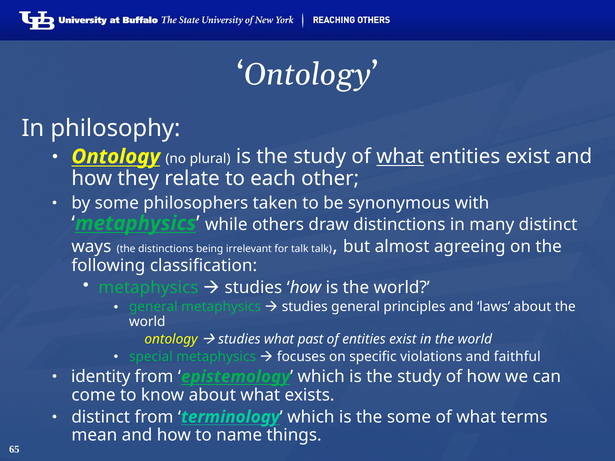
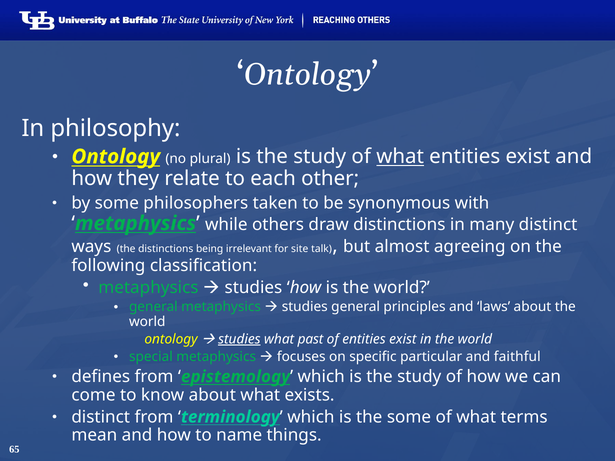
for talk: talk -> site (300, 249)
studies underline: none -> present (239, 339)
violations: violations -> particular (431, 357)
identity: identity -> defines (101, 377)
